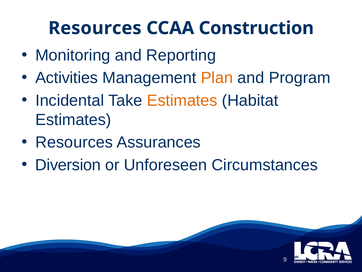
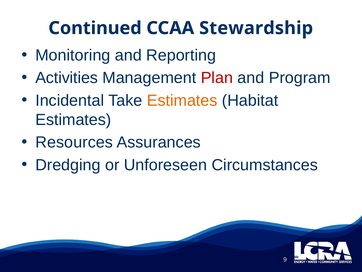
Resources: Resources -> Continued (95, 28)
Construction: Construction -> Stewardship (256, 28)
Plan colour: orange -> red (217, 78)
Diversion: Diversion -> Dredging (68, 165)
